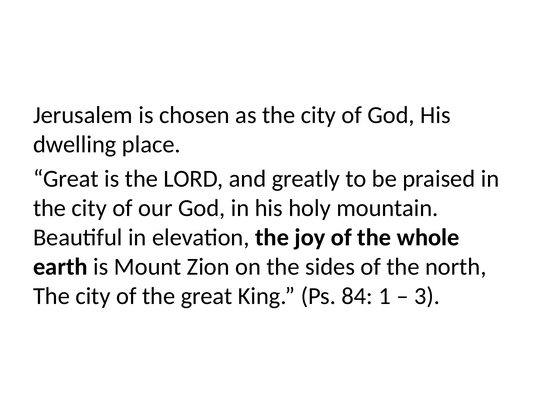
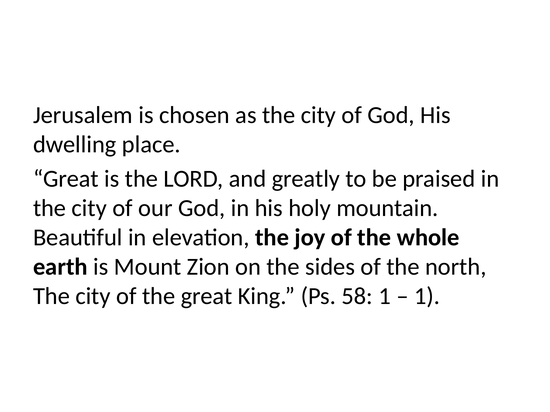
84: 84 -> 58 (357, 296)
3: 3 -> 1 (427, 296)
